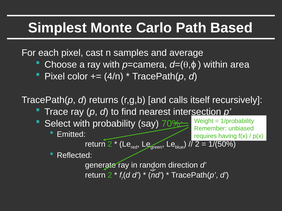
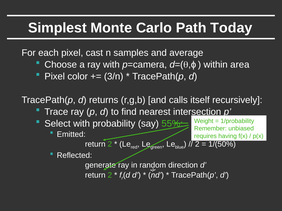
Based: Based -> Today (231, 28)
4/n: 4/n -> 3/n (114, 77)
70%: 70% -> 55% (172, 124)
